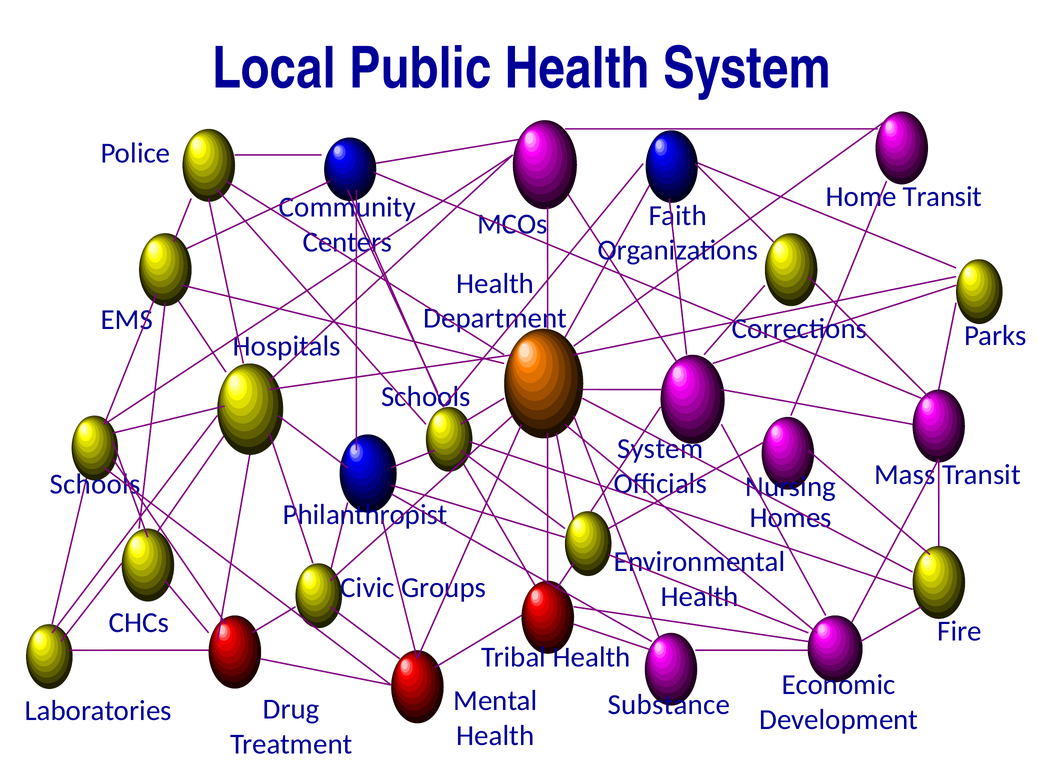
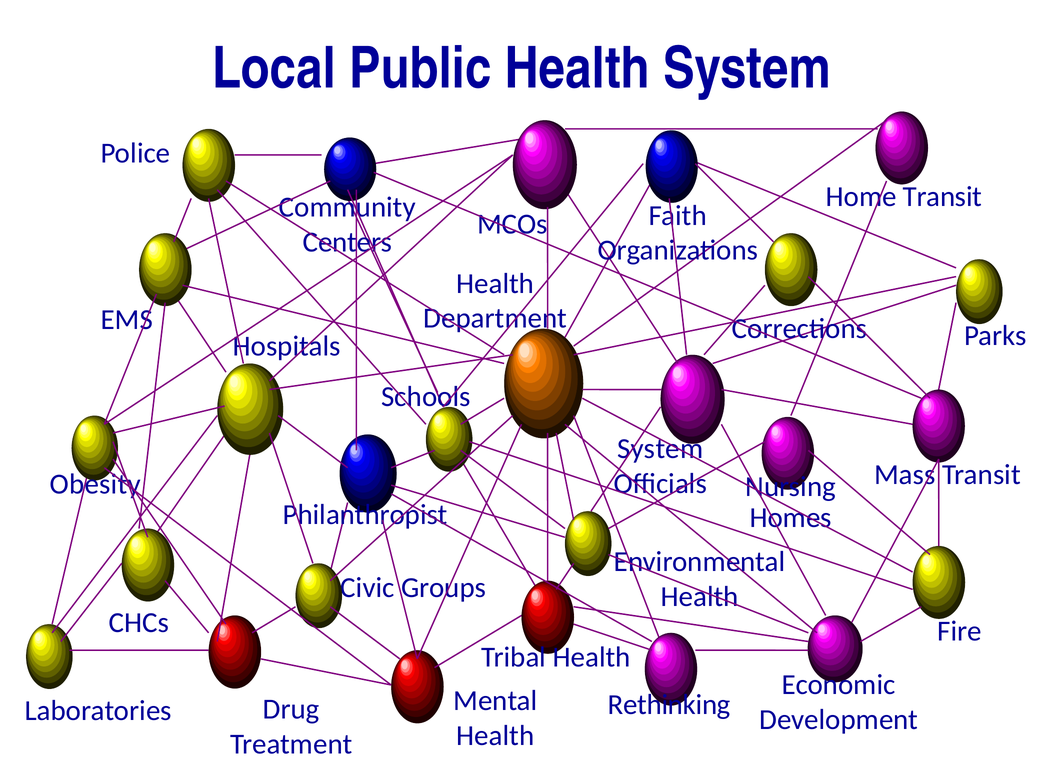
Schools: Schools -> Obesity (95, 484)
Substance: Substance -> Rethinking (669, 705)
